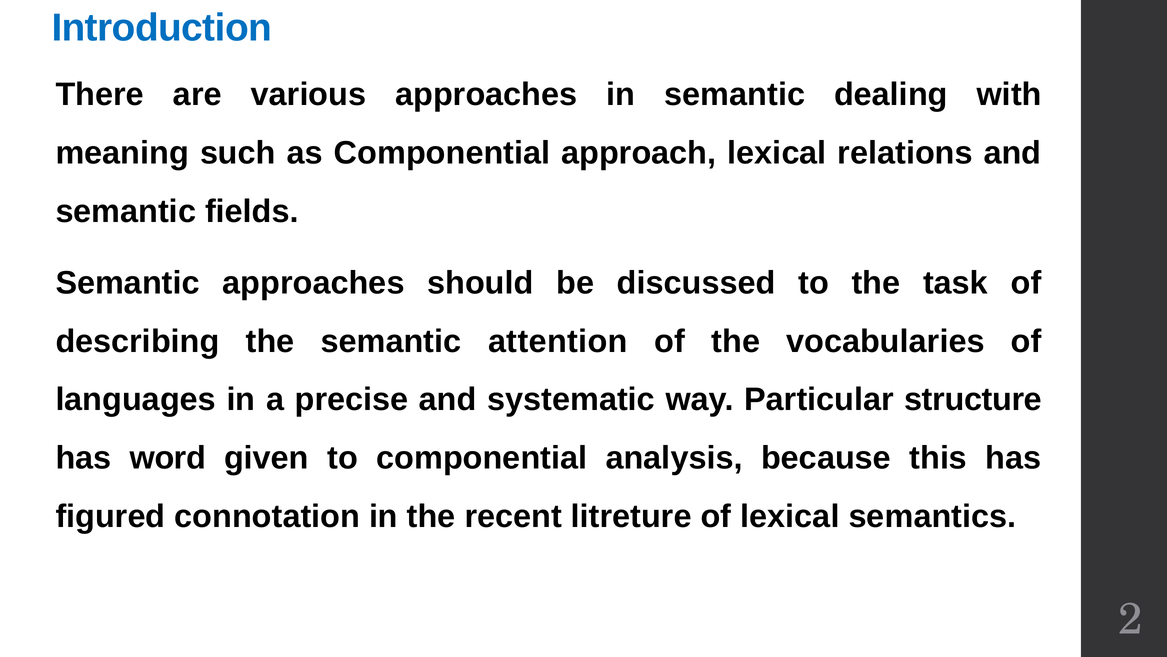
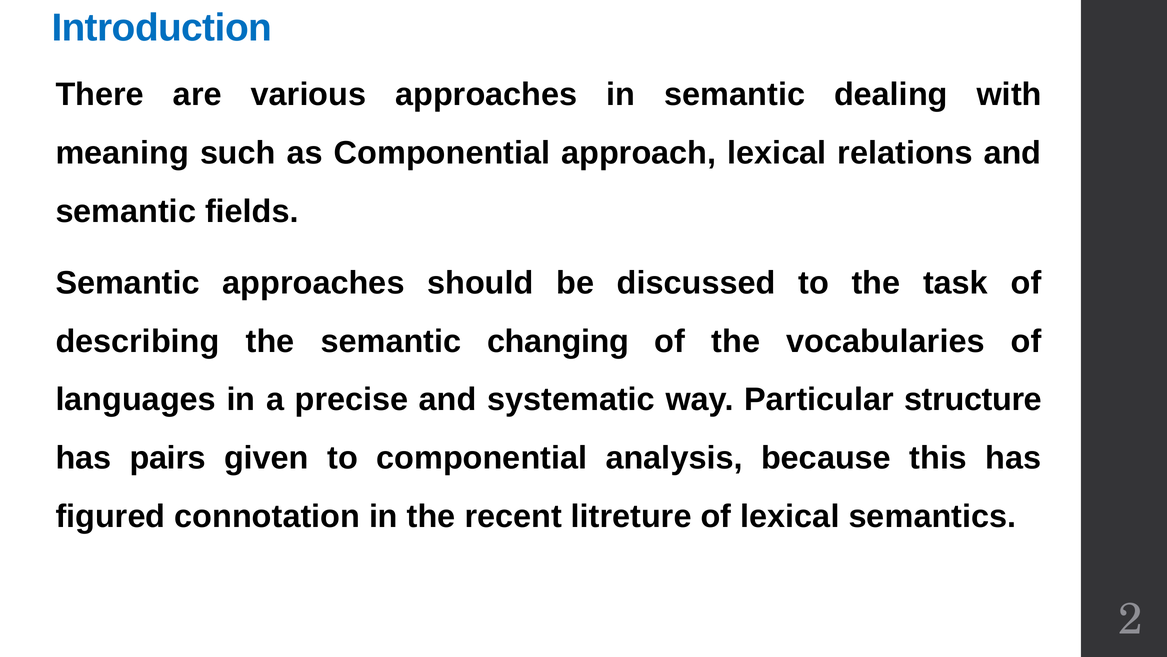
attention: attention -> changing (558, 341)
word: word -> pairs (168, 458)
